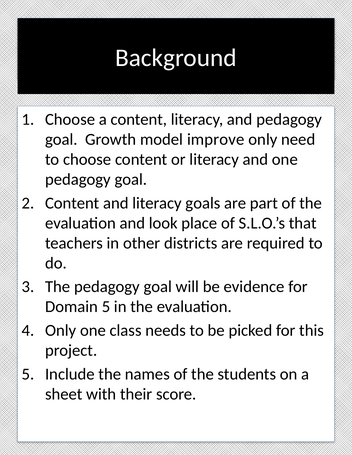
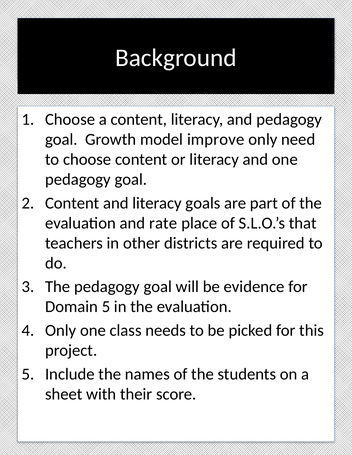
look: look -> rate (163, 223)
